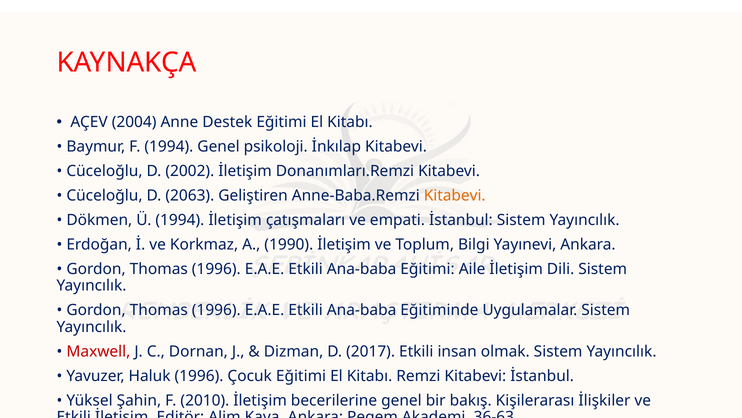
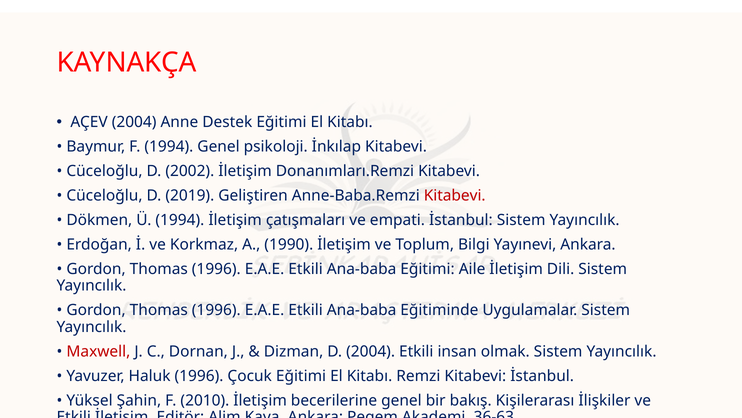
2063: 2063 -> 2019 (190, 195)
Kitabevi colour: orange -> red (455, 195)
D 2017: 2017 -> 2004 (371, 351)
